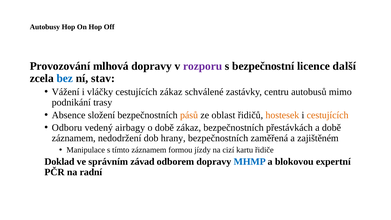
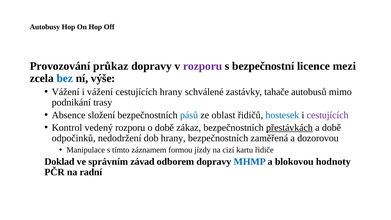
mlhová: mlhová -> průkaz (111, 66)
další: další -> mezi (344, 66)
stav: stav -> výše (103, 78)
i vláčky: vláčky -> vážení (100, 92)
cestujících zákaz: zákaz -> hrany (171, 92)
centru: centru -> tahače (277, 92)
pásů colour: orange -> blue (189, 115)
hostesek colour: orange -> blue (282, 115)
cestujících colour: orange -> purple (328, 115)
Odboru: Odboru -> Kontrol (67, 128)
vedený airbagy: airbagy -> rozporu (130, 128)
přestávkách underline: none -> present (289, 128)
záznamem: záznamem -> odpočinků (74, 138)
zajištěném: zajištěném -> dozorovou (318, 138)
expertní: expertní -> hodnoty (333, 162)
